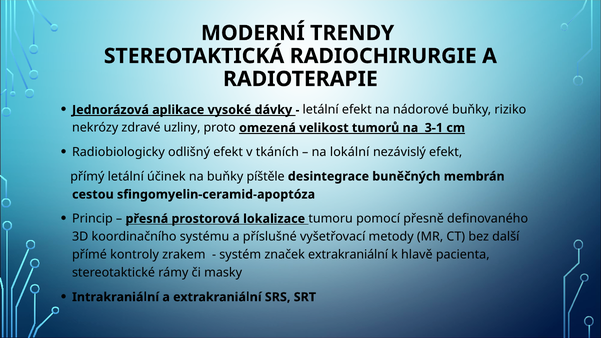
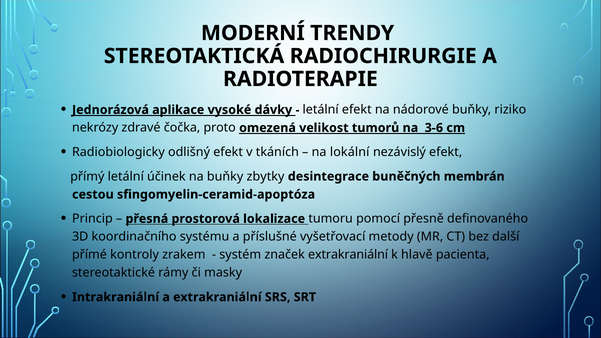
uzliny: uzliny -> čočka (182, 128)
3-1: 3-1 -> 3-6 (434, 128)
píštěle: píštěle -> zbytky (266, 176)
